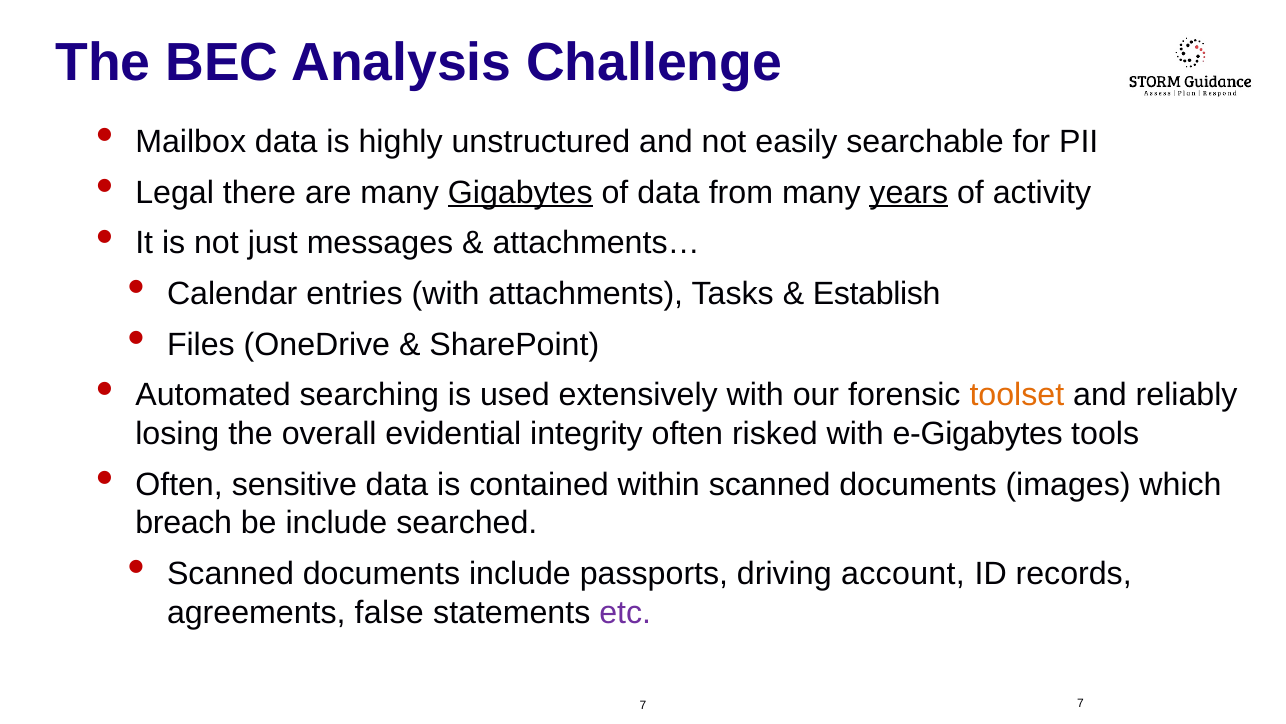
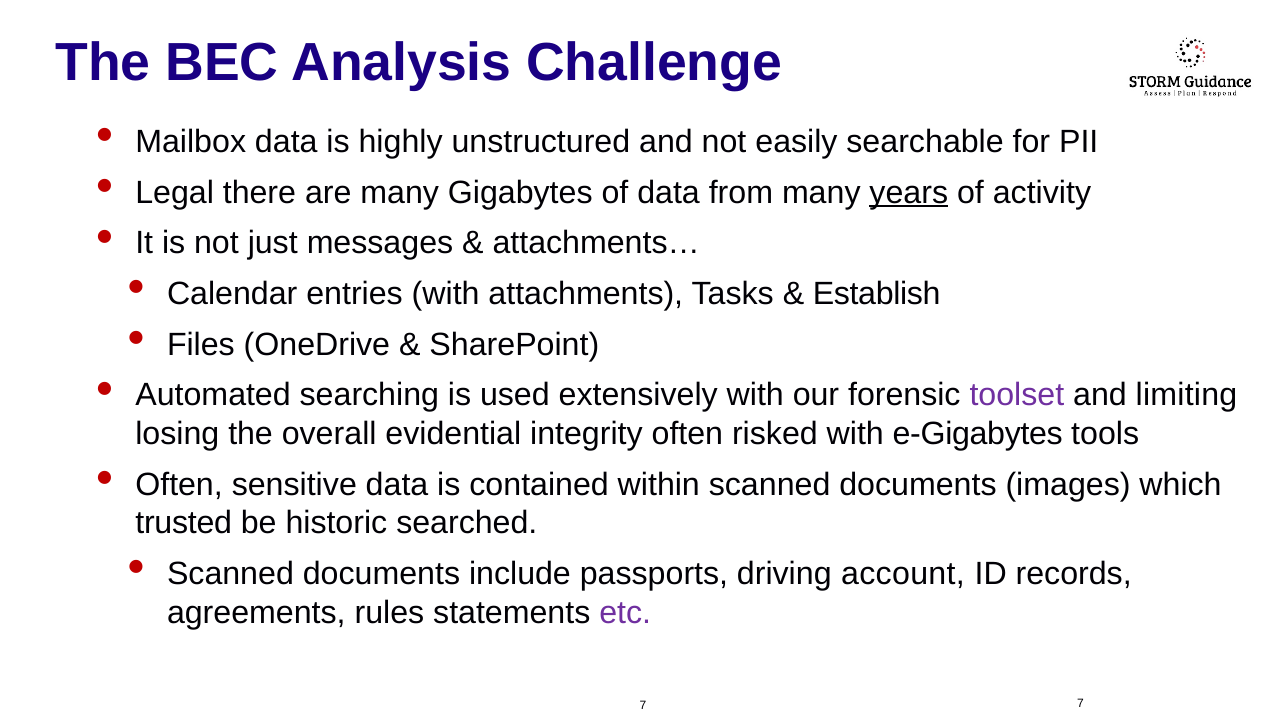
Gigabytes underline: present -> none (520, 192)
toolset colour: orange -> purple (1017, 395)
reliably: reliably -> limiting (1186, 395)
breach: breach -> trusted (184, 523)
be include: include -> historic (336, 523)
false: false -> rules (389, 612)
